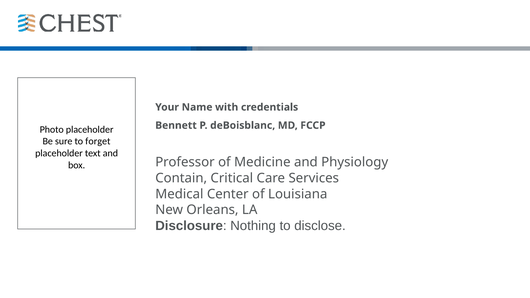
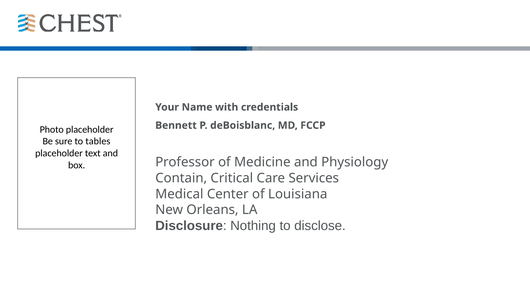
forget: forget -> tables (98, 141)
